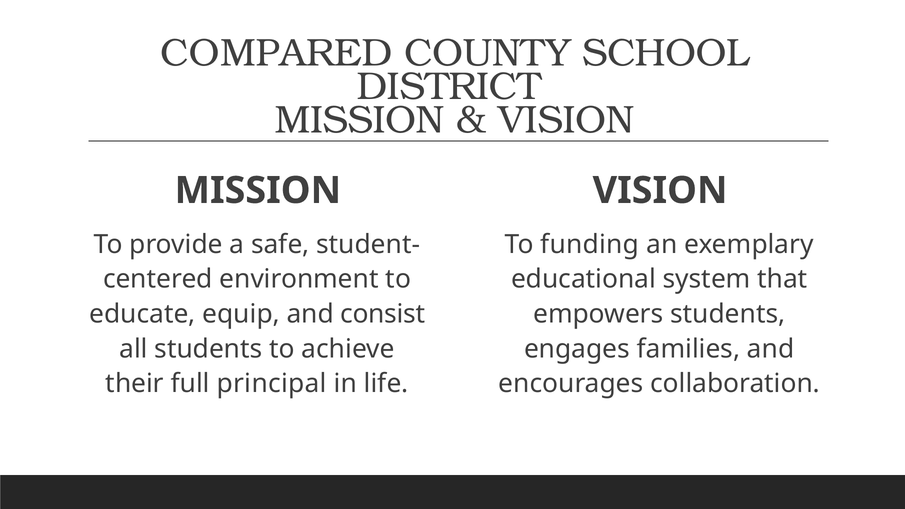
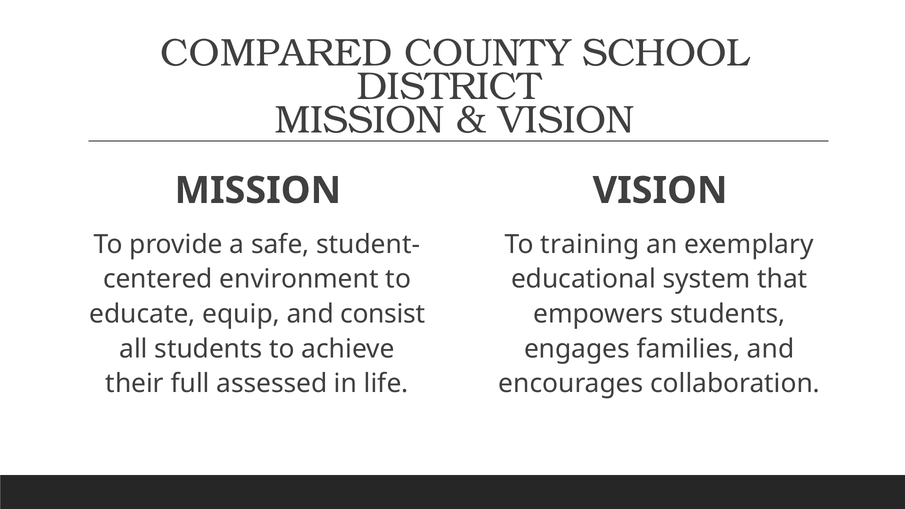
funding: funding -> training (590, 245)
principal: principal -> assessed (272, 384)
